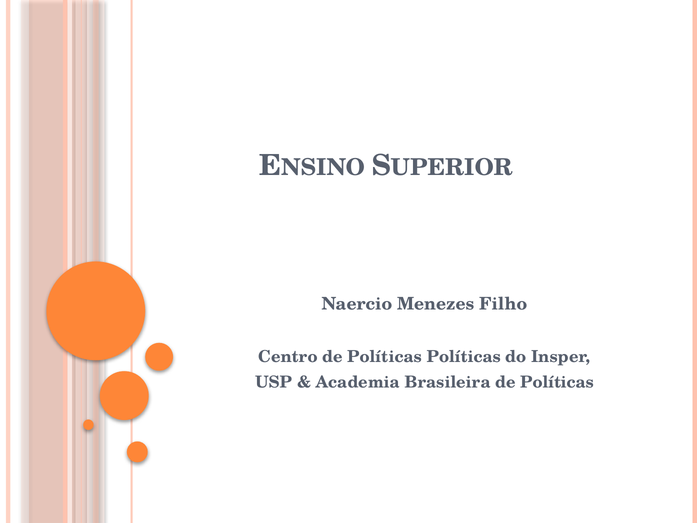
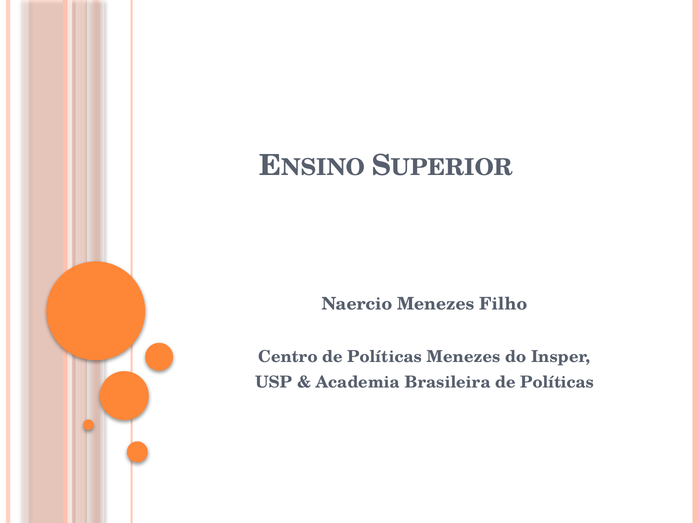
Políticas Políticas: Políticas -> Menezes (464, 357)
